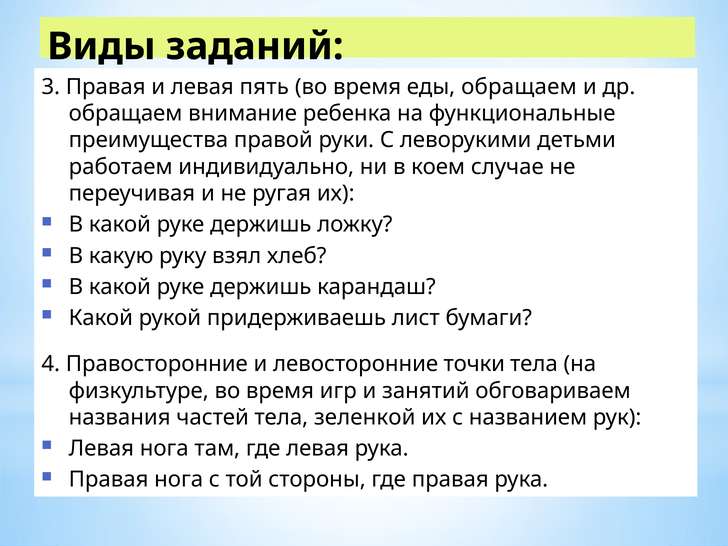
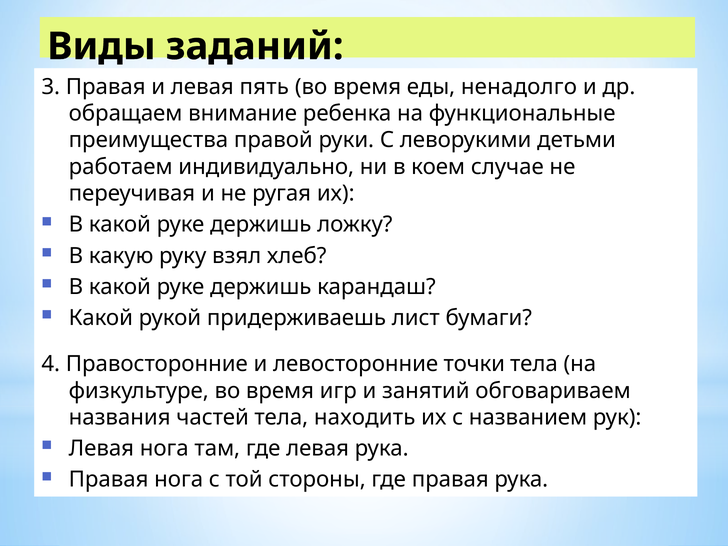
еды обращаем: обращаем -> ненадолго (519, 87)
зеленкой: зеленкой -> находить (365, 417)
